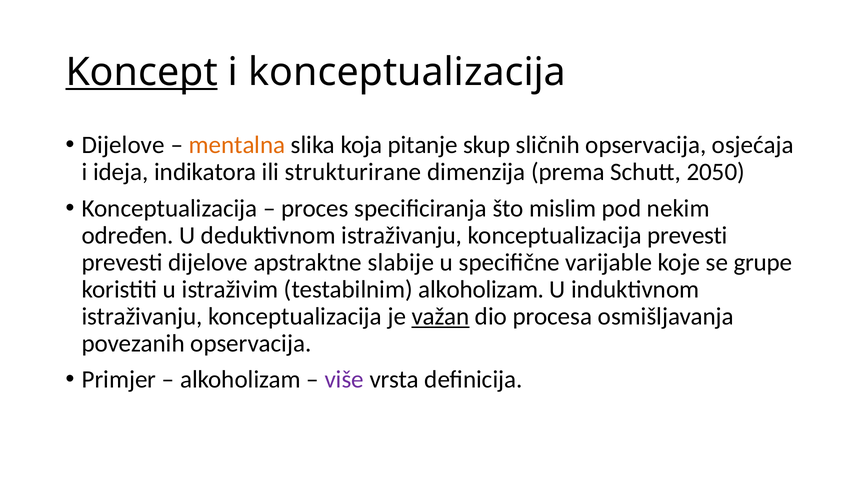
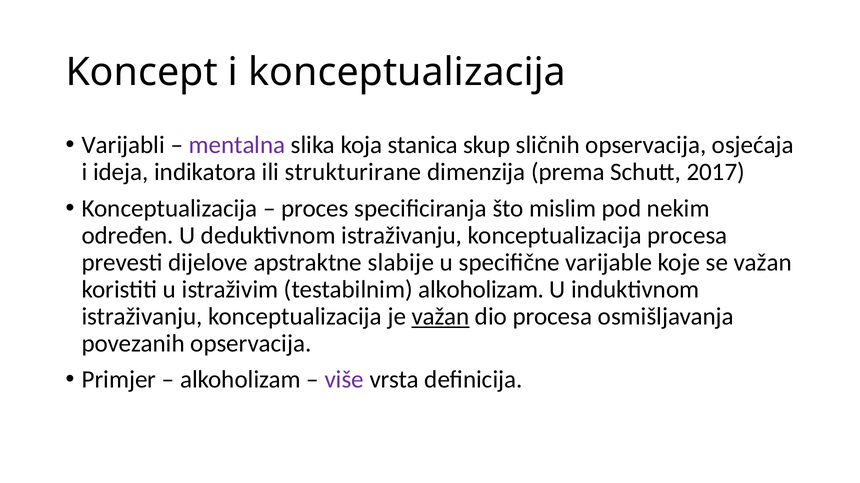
Koncept underline: present -> none (142, 72)
Dijelove: Dijelove -> Varijabli (123, 145)
mentalna colour: orange -> purple (237, 145)
pitanje: pitanje -> stanica (423, 145)
2050: 2050 -> 2017 (716, 172)
konceptualizacija prevesti: prevesti -> procesa (687, 236)
se grupe: grupe -> važan (763, 263)
